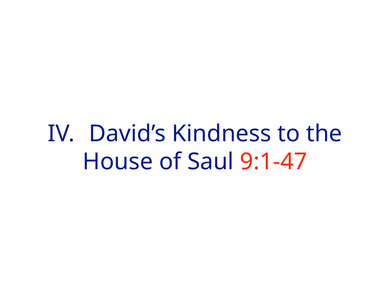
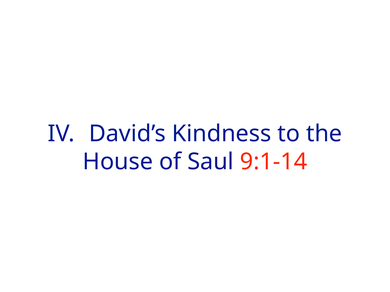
9:1-47: 9:1-47 -> 9:1-14 (274, 162)
